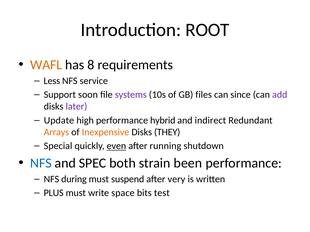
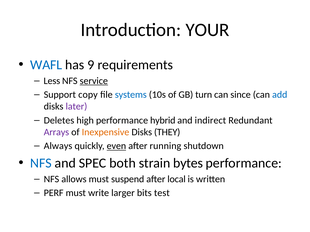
ROOT: ROOT -> YOUR (207, 30)
WAFL colour: orange -> blue (46, 65)
8: 8 -> 9 (91, 65)
service underline: none -> present (94, 81)
soon: soon -> copy (88, 95)
systems colour: purple -> blue (131, 95)
files: files -> turn (204, 95)
add colour: purple -> blue (280, 95)
Update: Update -> Deletes (59, 121)
Arrays colour: orange -> purple (56, 132)
Special: Special -> Always (58, 146)
been: been -> bytes (188, 163)
during: during -> allows (74, 179)
very: very -> local (177, 179)
PLUS: PLUS -> PERF (54, 193)
space: space -> larger (123, 193)
